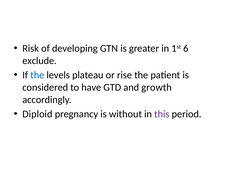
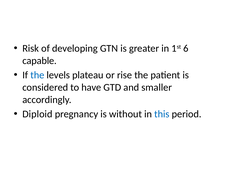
exclude: exclude -> capable (40, 61)
growth: growth -> smaller (157, 87)
this colour: purple -> blue (162, 114)
